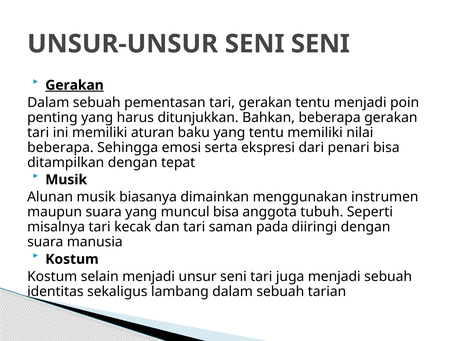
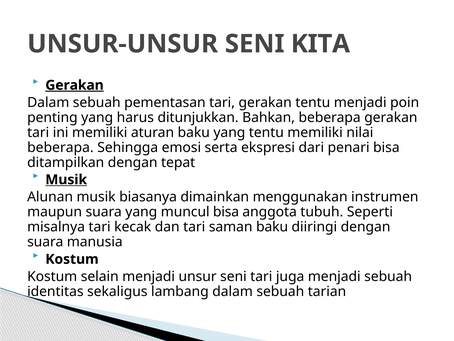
SENI SENI: SENI -> KITA (320, 44)
Musik underline: none -> present (66, 179)
saman pada: pada -> baku (272, 227)
